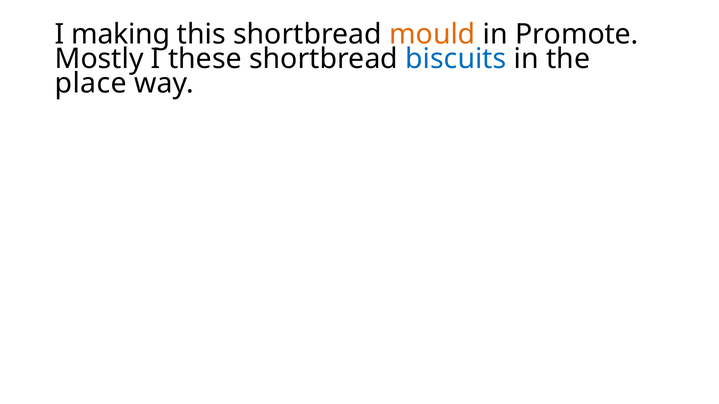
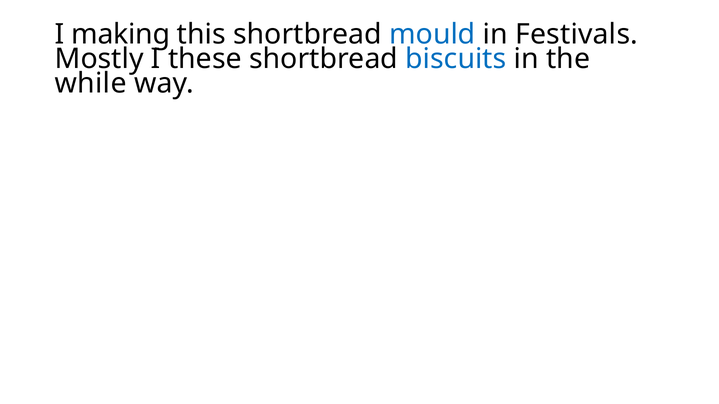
mould colour: orange -> blue (432, 34)
Promote: Promote -> Festivals (577, 34)
place: place -> while (91, 84)
